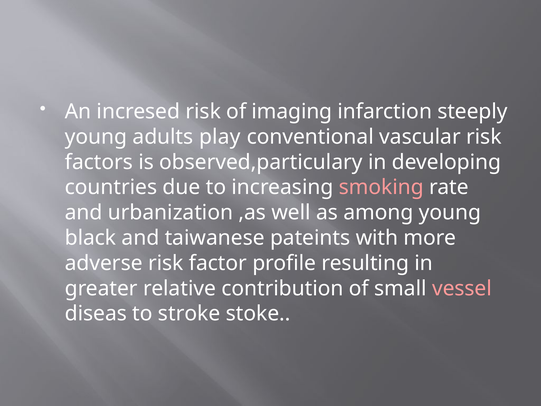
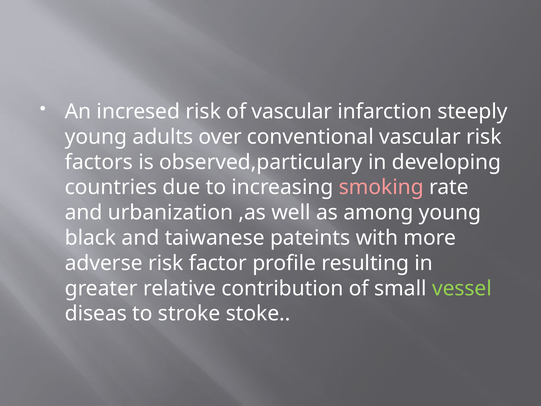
of imaging: imaging -> vascular (292, 111)
play: play -> over (220, 137)
vessel colour: pink -> light green (462, 288)
